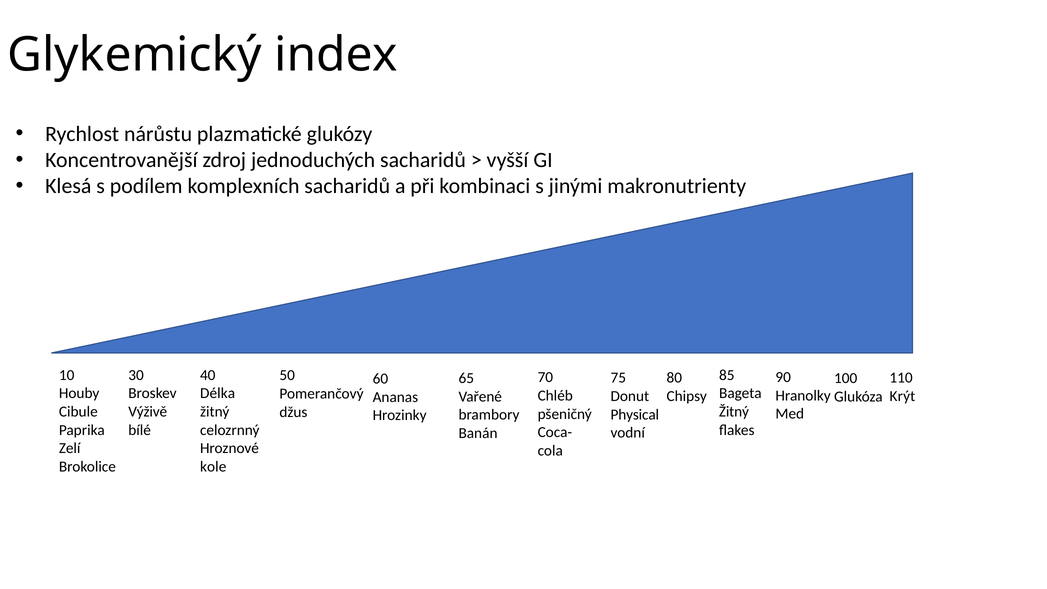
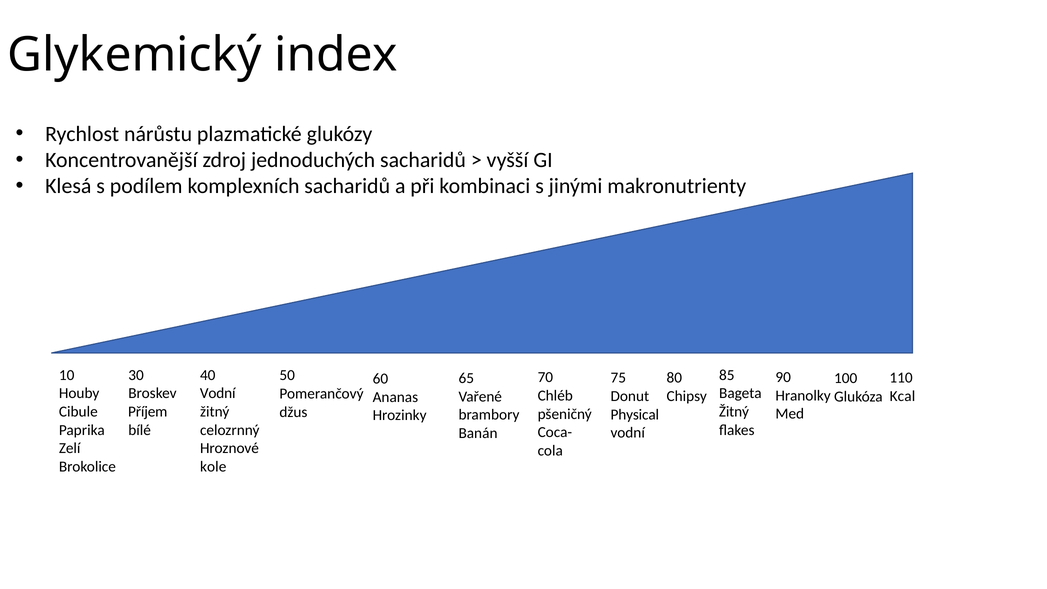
Délka: Délka -> Vodní (218, 393)
Krýt: Krýt -> Kcal (902, 396)
Výživě: Výživě -> Příjem (148, 412)
